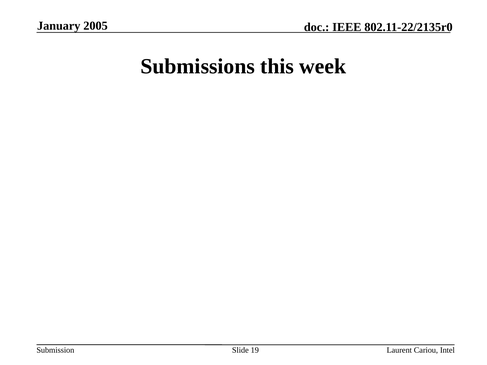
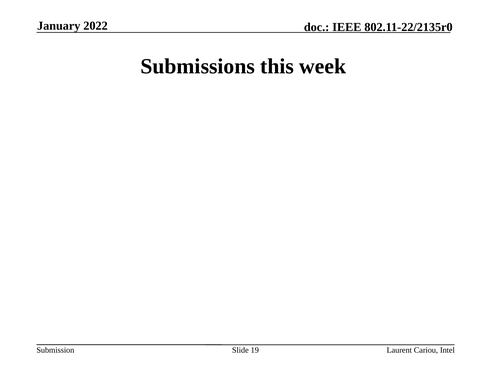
2005: 2005 -> 2022 (96, 26)
